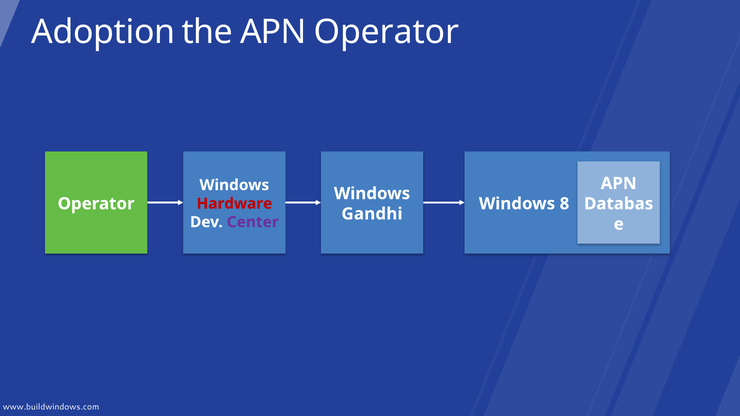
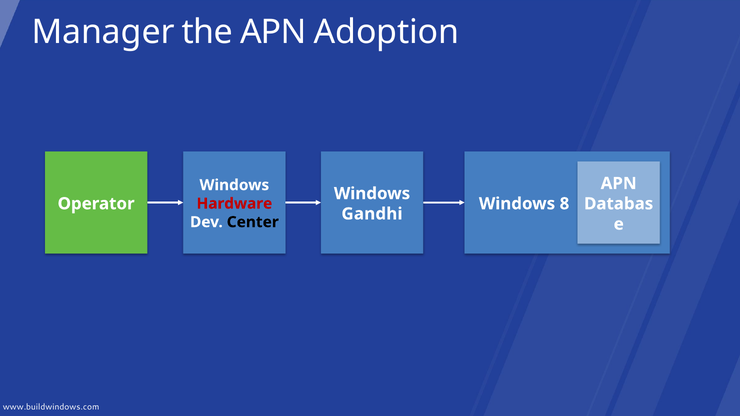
Adoption: Adoption -> Manager (103, 32)
APN Operator: Operator -> Adoption (386, 32)
Center colour: purple -> black (253, 222)
